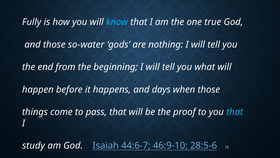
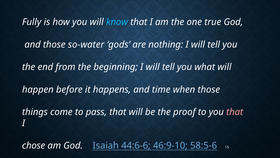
days: days -> time (161, 89)
that colour: light blue -> pink (235, 112)
study: study -> chose (34, 145)
44:6-7: 44:6-7 -> 44:6-6 (136, 145)
28:5-6: 28:5-6 -> 58:5-6 (204, 145)
